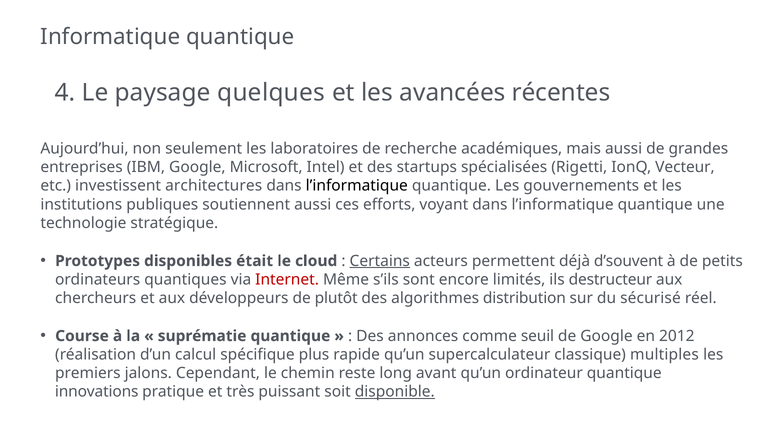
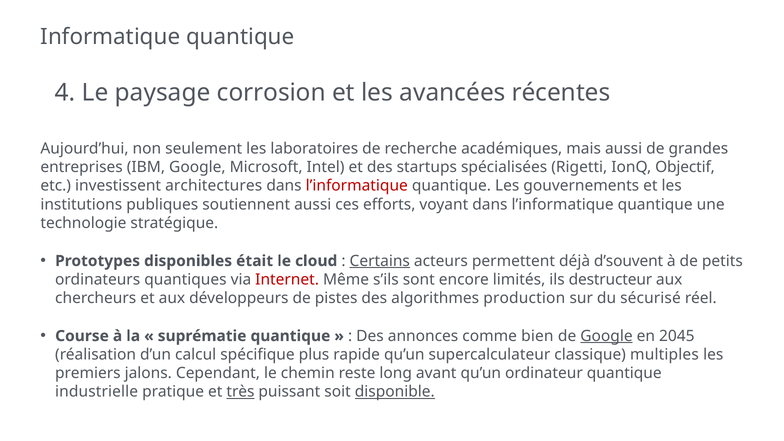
quelques: quelques -> corrosion (271, 93)
Vecteur: Vecteur -> Objectif (685, 167)
l’informatique colour: black -> red (357, 186)
plutôt: plutôt -> pistes (336, 298)
distribution: distribution -> production (524, 298)
seuil: seuil -> bien (537, 336)
Google underline: none -> present (606, 336)
2012: 2012 -> 2045 (677, 336)
innovations: innovations -> industrielle (97, 392)
très underline: none -> present (240, 392)
